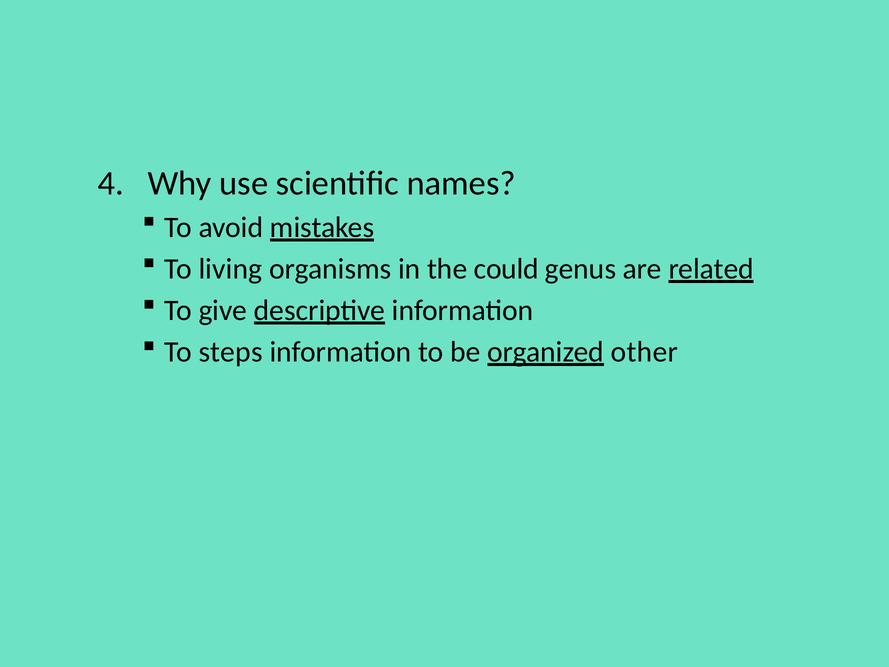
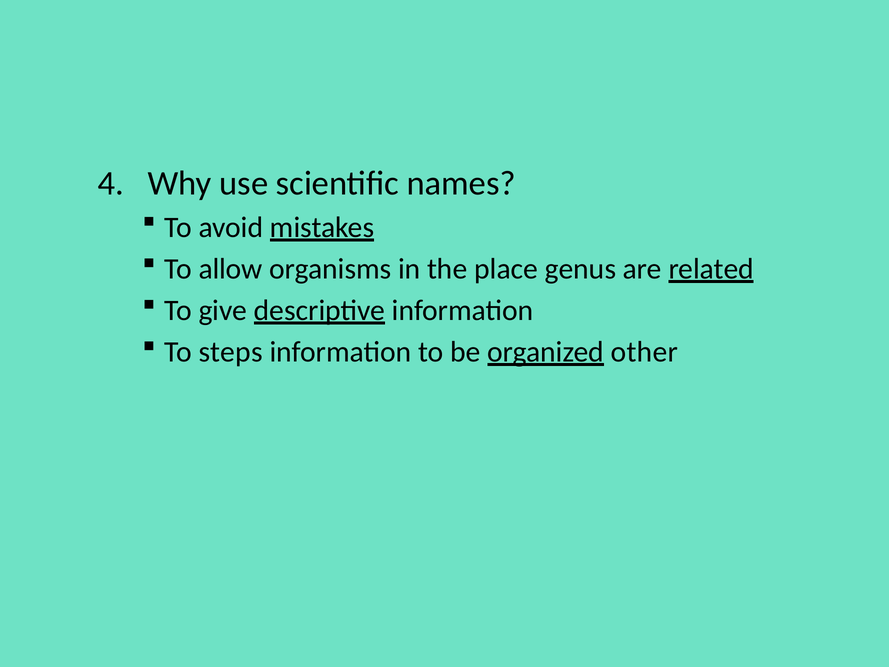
living: living -> allow (231, 269)
could: could -> place (506, 269)
